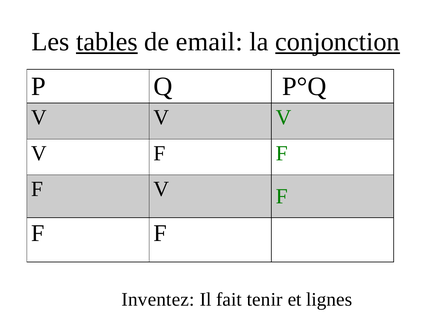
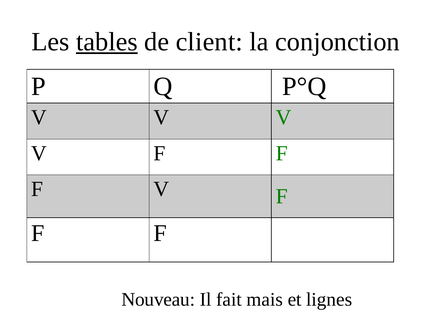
email: email -> client (209, 42)
conjonction underline: present -> none (338, 42)
Inventez: Inventez -> Nouveau (158, 299)
tenir: tenir -> mais (265, 299)
